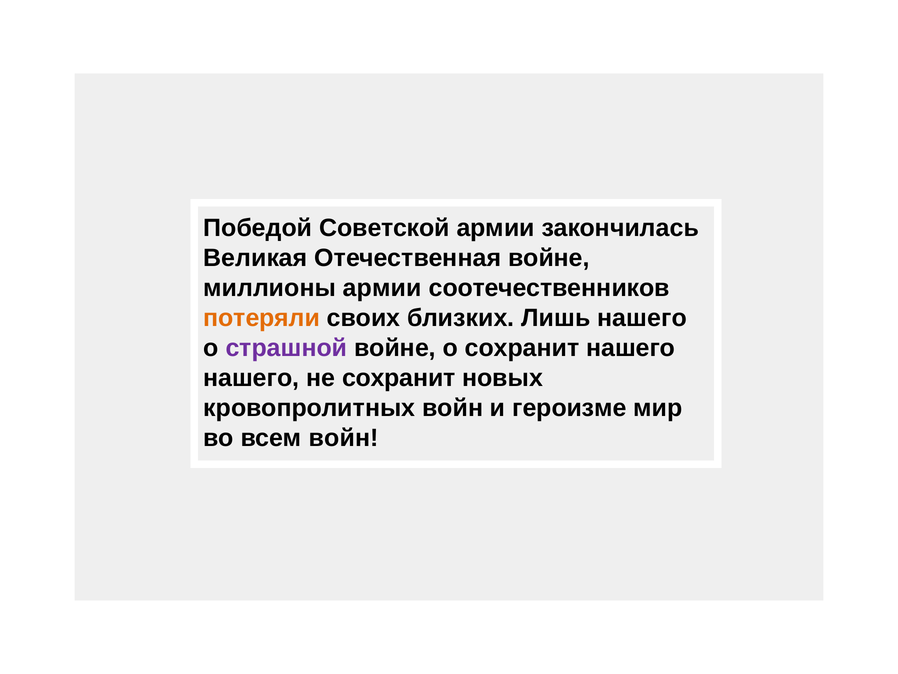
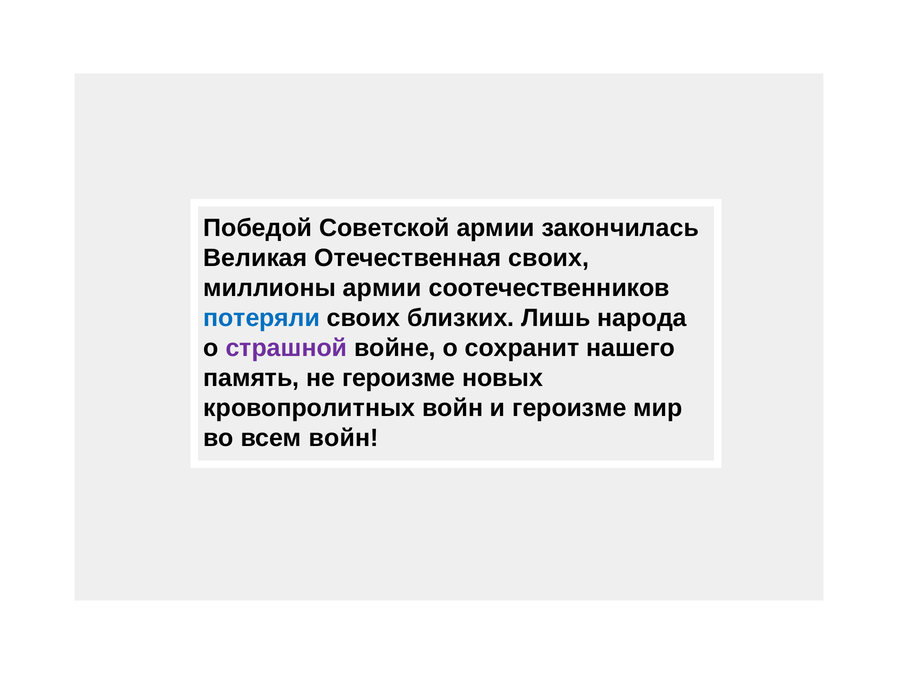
Отечественная войне: войне -> своих (549, 258)
потеряли colour: orange -> blue (262, 318)
Лишь нашего: нашего -> народа (642, 318)
нашего: нашего -> память (251, 378)
не сохранит: сохранит -> героизме (399, 378)
